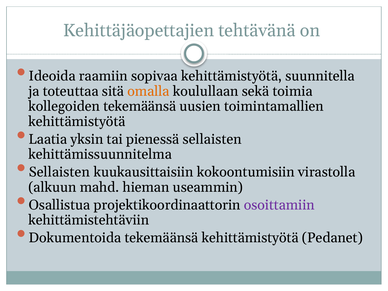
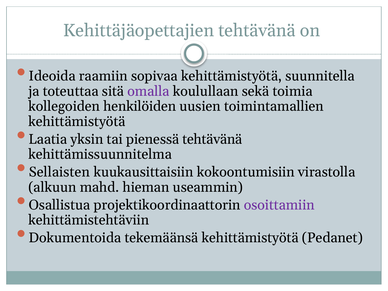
omalla colour: orange -> purple (148, 91)
kollegoiden tekemäänsä: tekemäänsä -> henkilöiden (140, 106)
pienessä sellaisten: sellaisten -> tehtävänä (212, 139)
